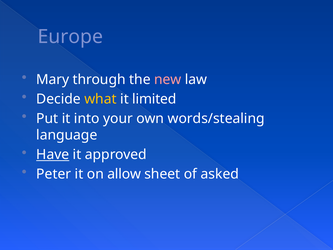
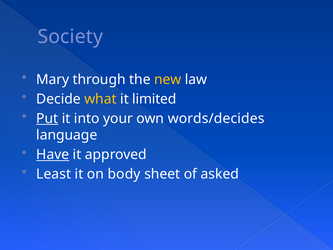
Europe: Europe -> Society (70, 37)
new colour: pink -> yellow (168, 79)
Put underline: none -> present (47, 118)
words/stealing: words/stealing -> words/decides (216, 118)
Peter: Peter -> Least (54, 174)
allow: allow -> body (124, 174)
